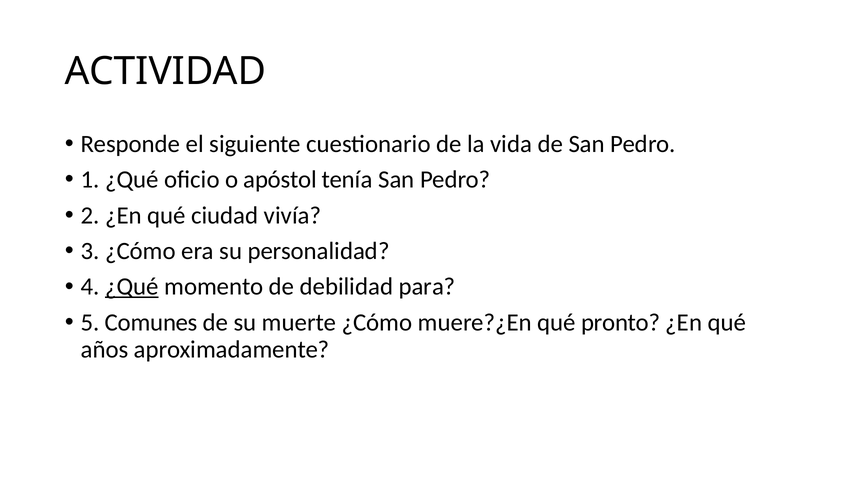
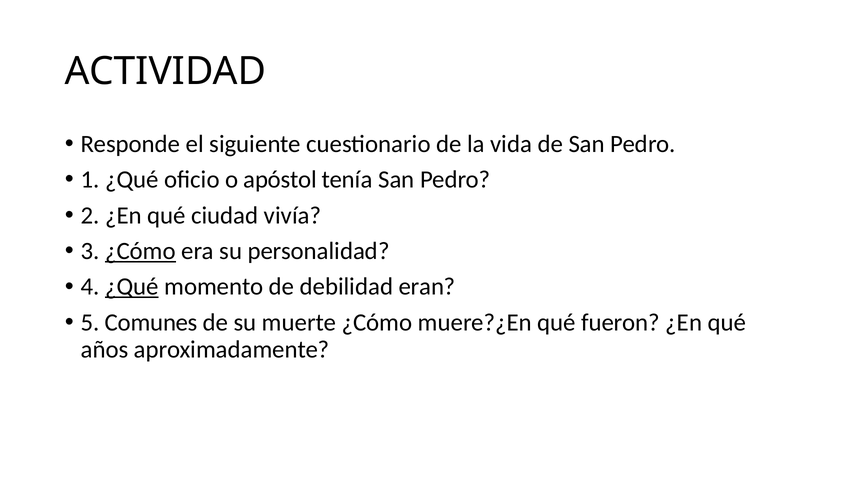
¿Cómo underline: none -> present (140, 251)
para: para -> eran (427, 287)
pronto: pronto -> fueron (621, 322)
